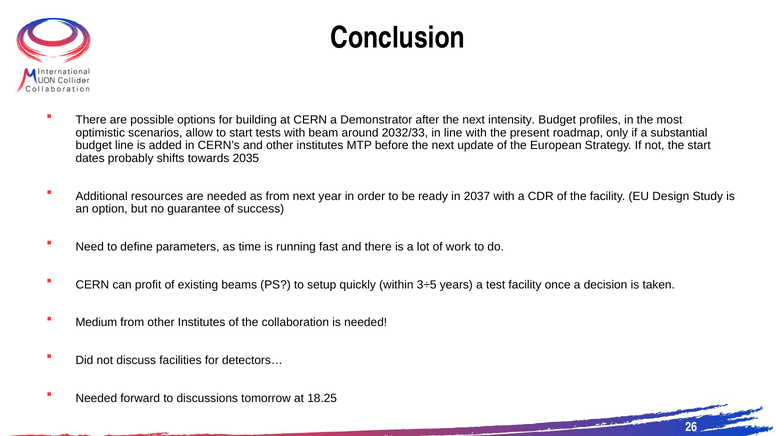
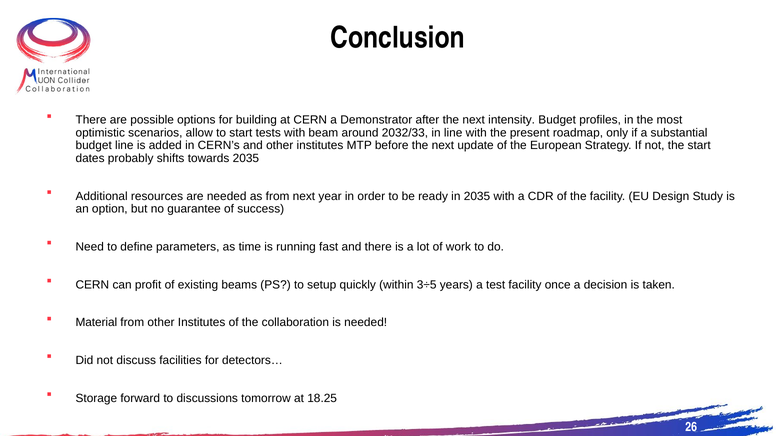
in 2037: 2037 -> 2035 (477, 196)
Medium: Medium -> Material (96, 323)
Needed: Needed -> Storage (96, 399)
